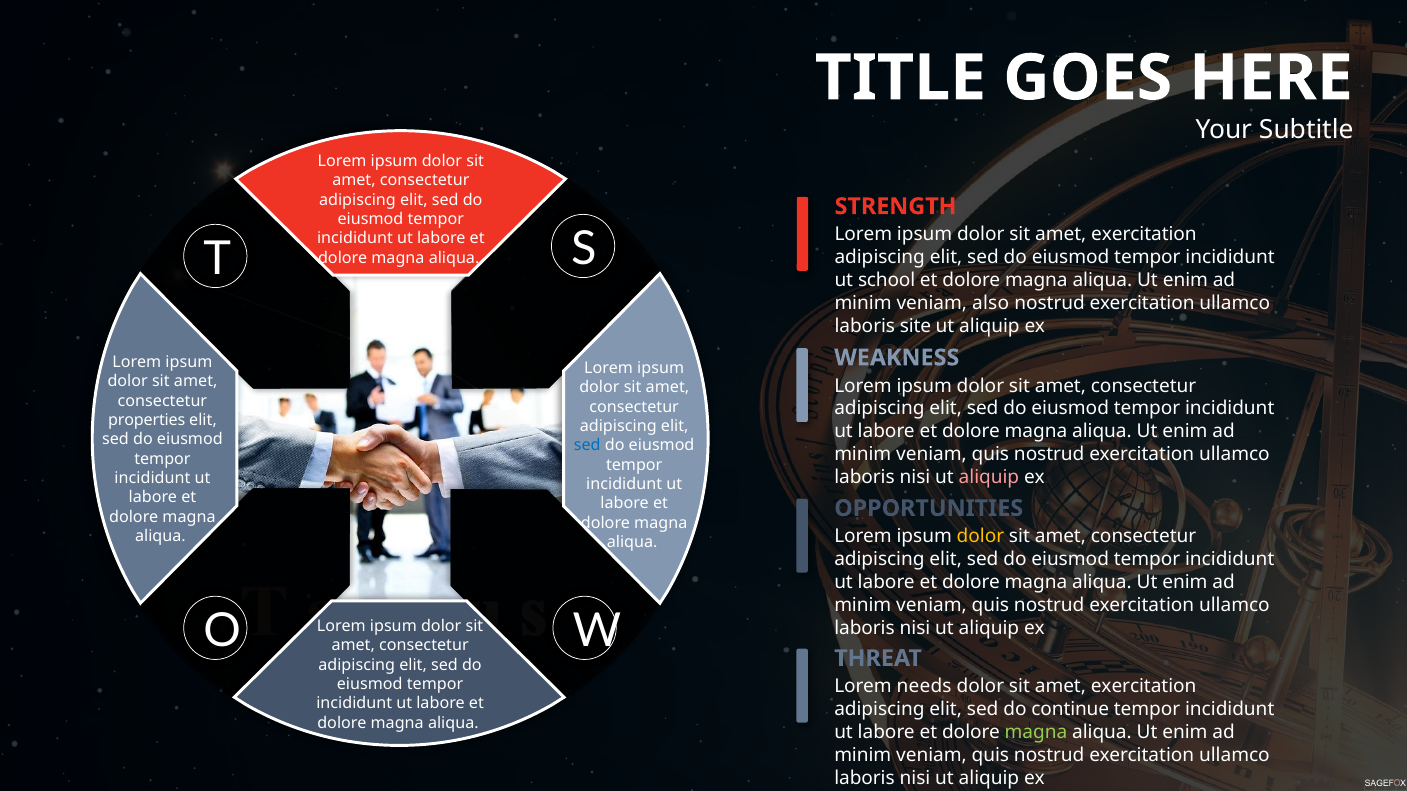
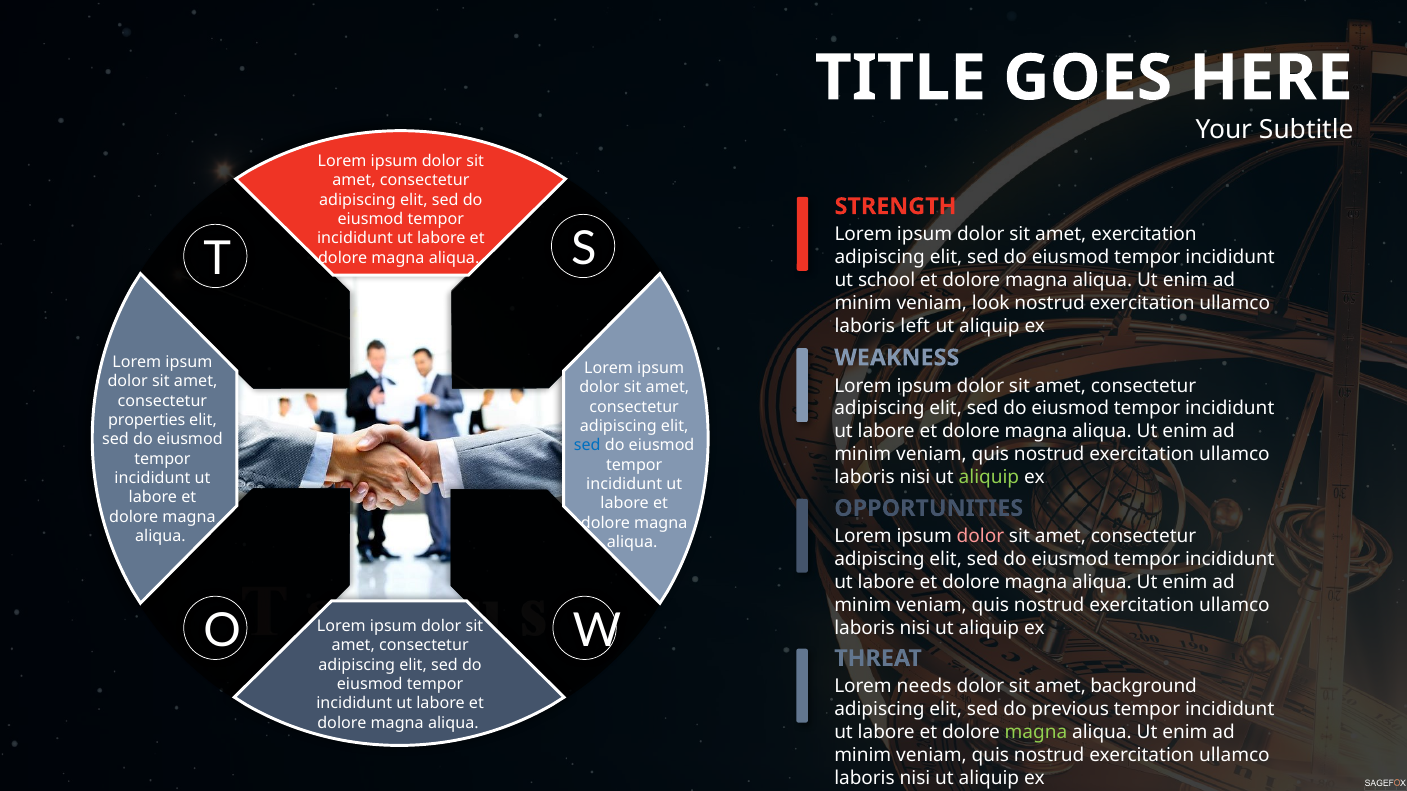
also: also -> look (991, 303)
site: site -> left (915, 326)
aliquip colour: pink -> light green (989, 478)
dolor colour: yellow -> pink (980, 537)
exercitation: exercitation -> background (1144, 687)
continue: continue -> previous (1070, 710)
